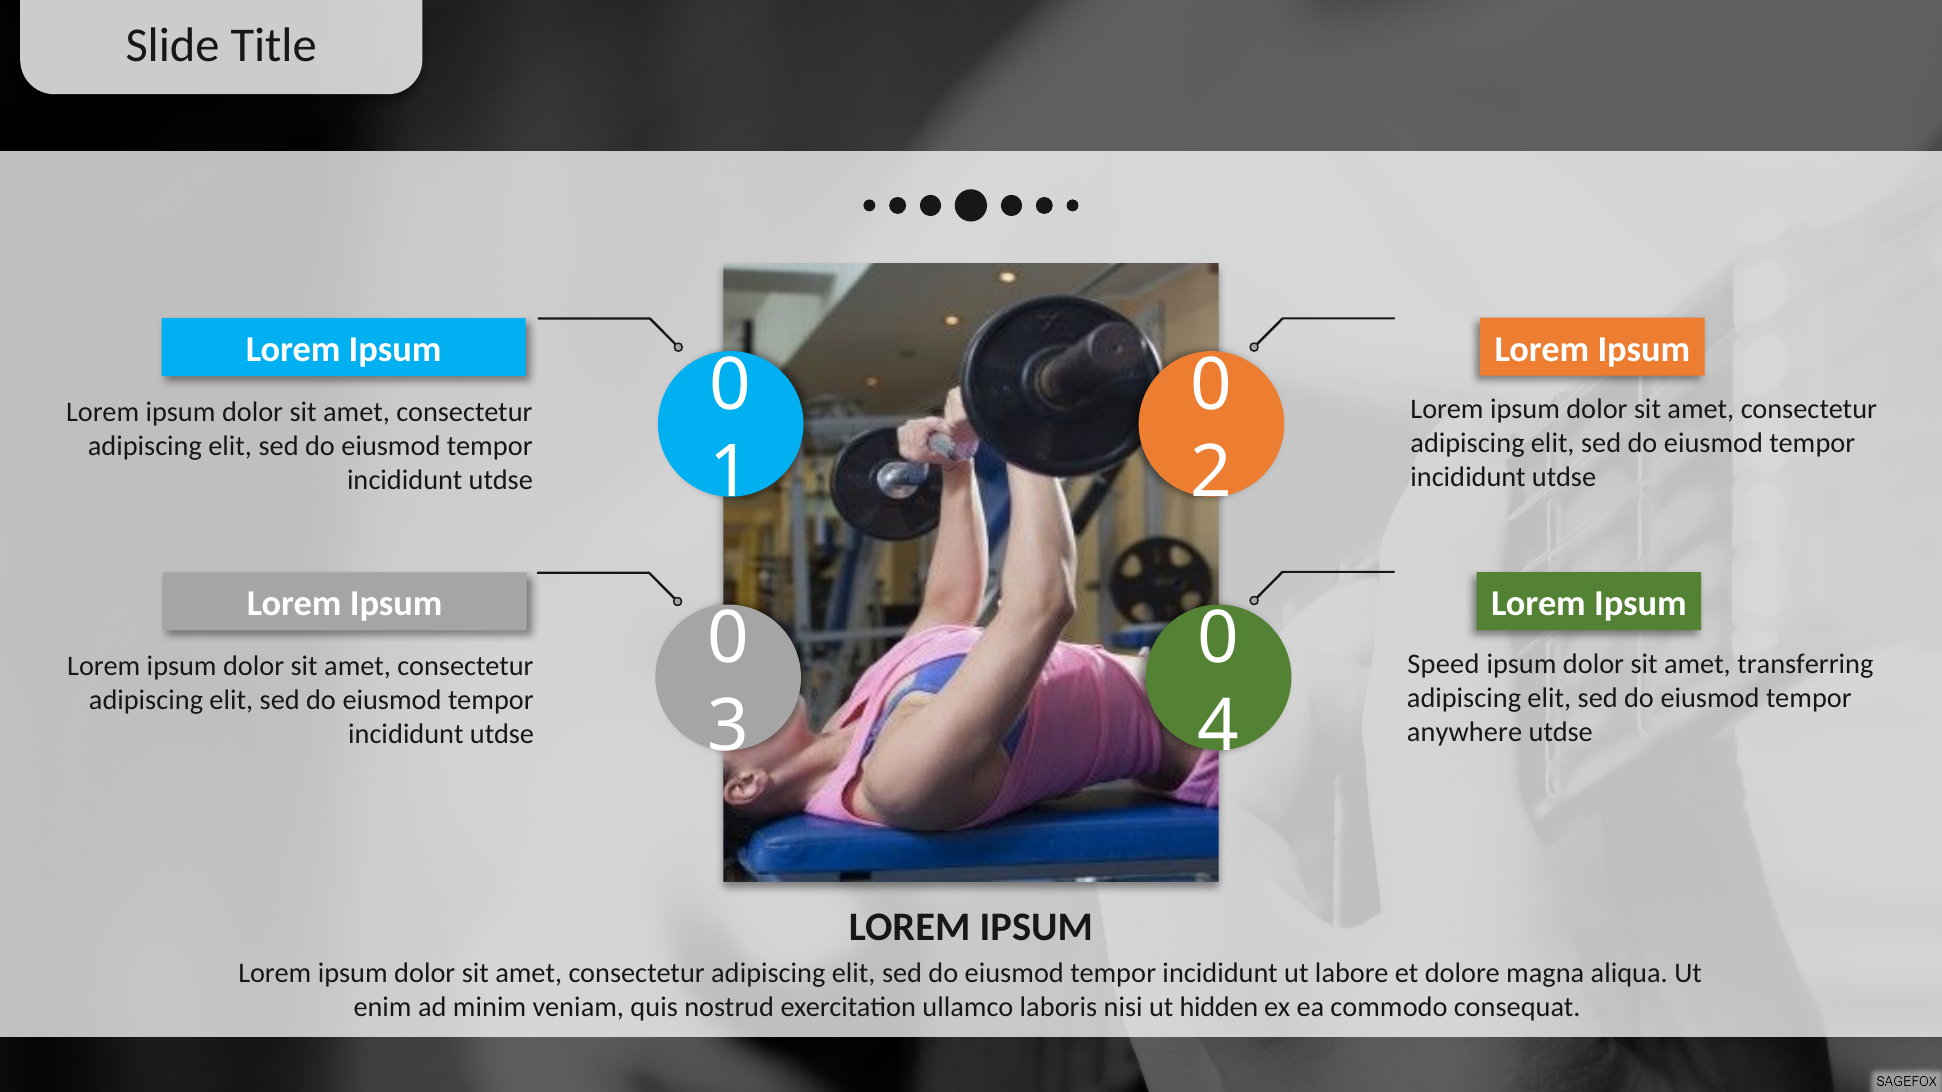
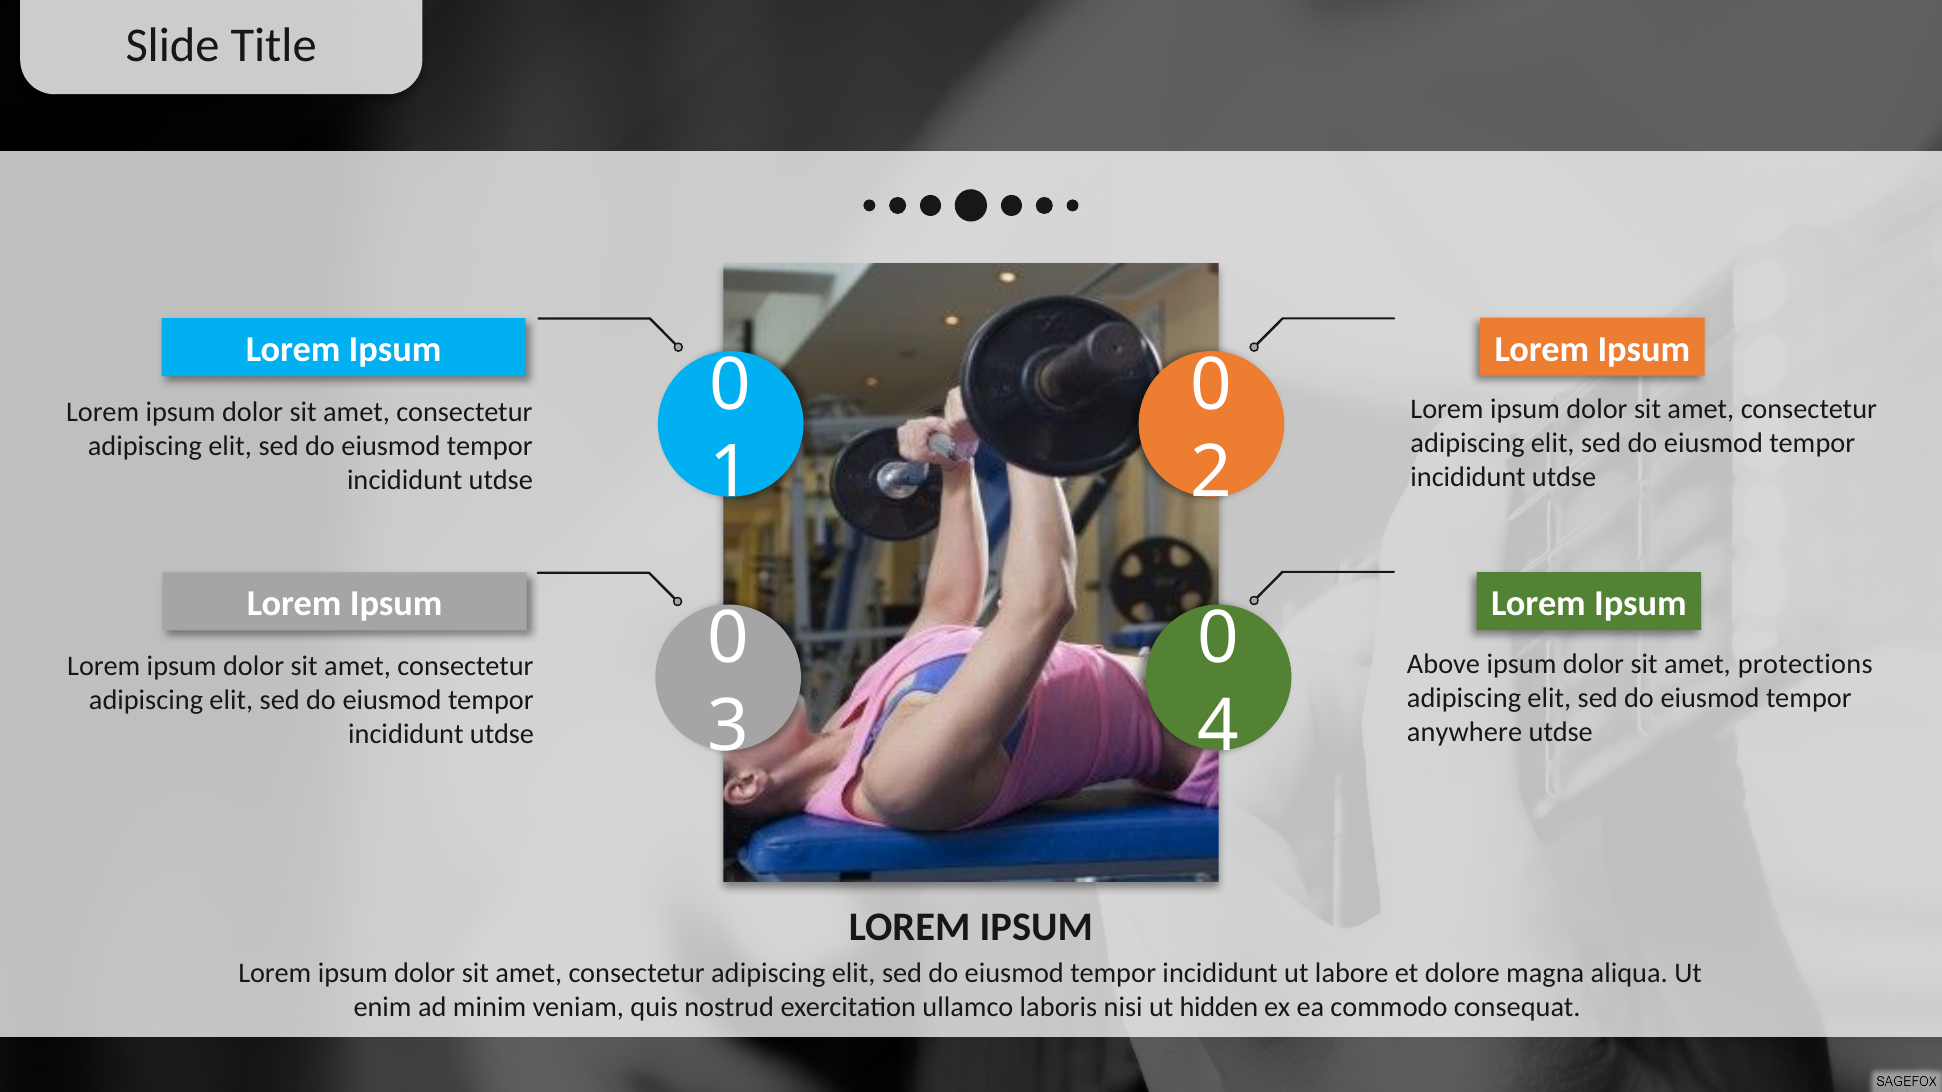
Speed: Speed -> Above (1444, 664)
transferring: transferring -> protections (1805, 664)
